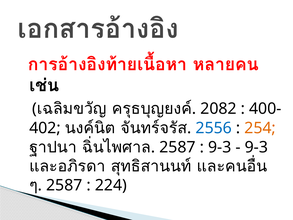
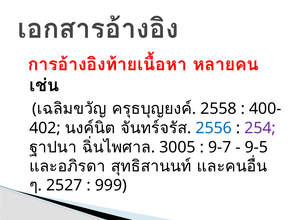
2082: 2082 -> 2558 (218, 109)
254 colour: orange -> purple (260, 128)
2587: 2587 -> 3005 (177, 147)
9-3: 9-3 -> 9-7 (220, 147)
9-3: 9-3 -> 9-5 (256, 147)
2587: 2587 -> 2527 (64, 185)
224: 224 -> 999 (111, 185)
